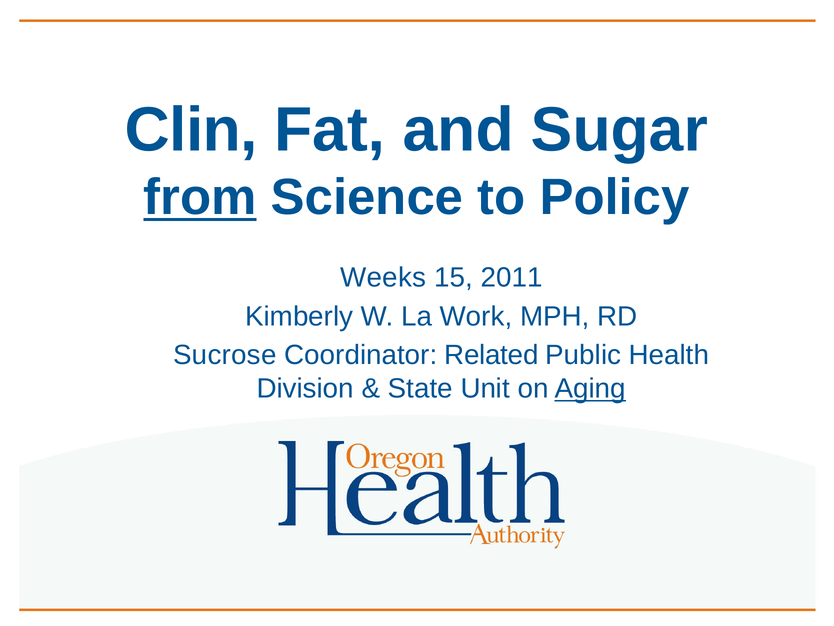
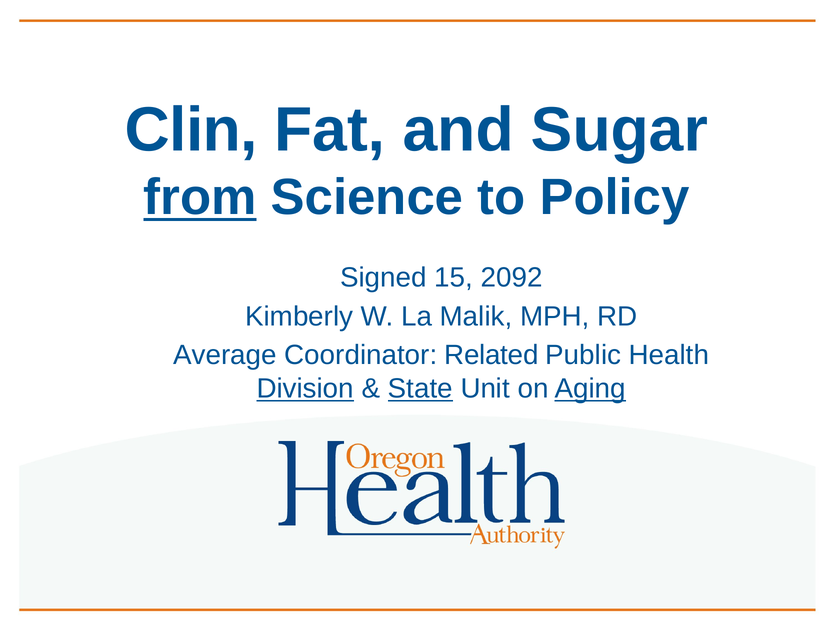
Weeks: Weeks -> Signed (383, 277)
2011: 2011 -> 2092 (512, 277)
Work: Work -> Malik (476, 316)
Sucrose: Sucrose -> Average (225, 355)
Division underline: none -> present (305, 388)
State underline: none -> present (420, 388)
